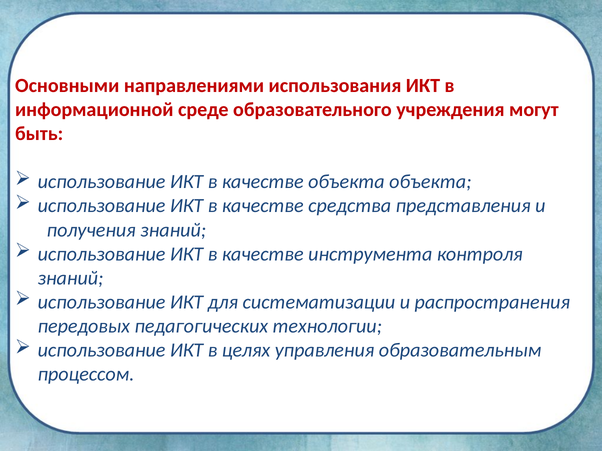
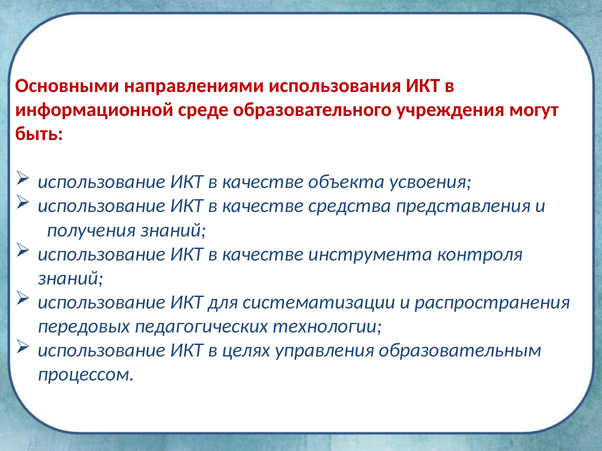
объекта объекта: объекта -> усвоения (430, 182)
